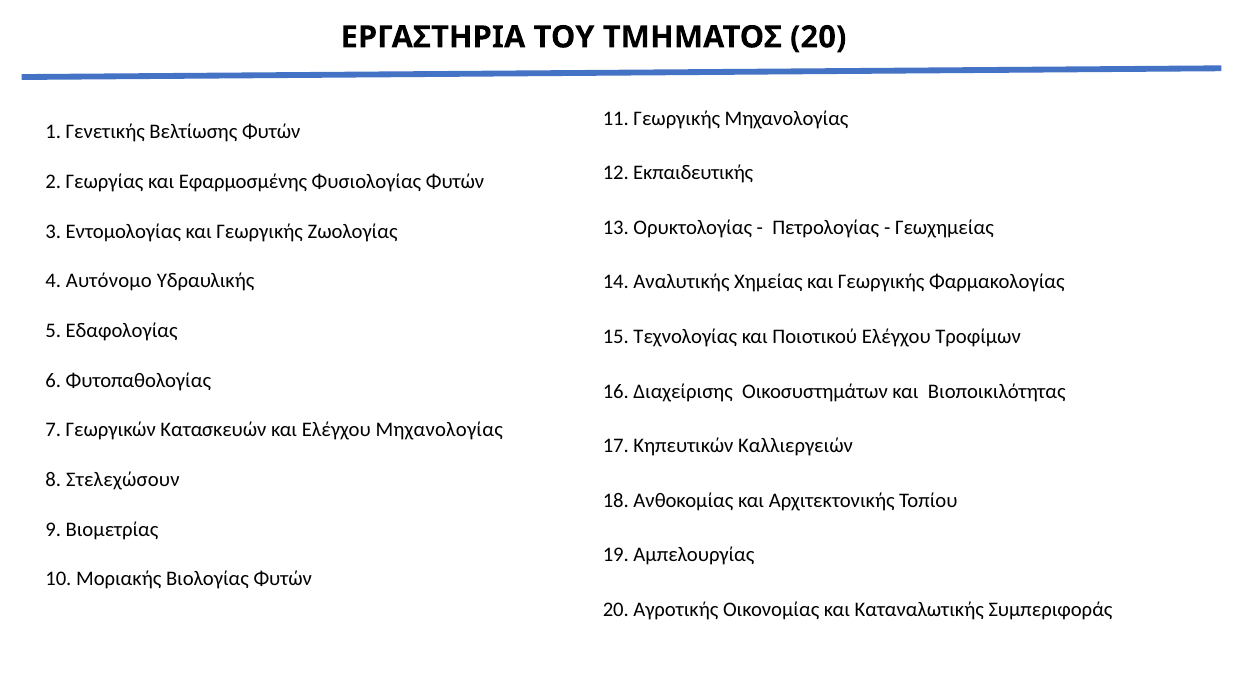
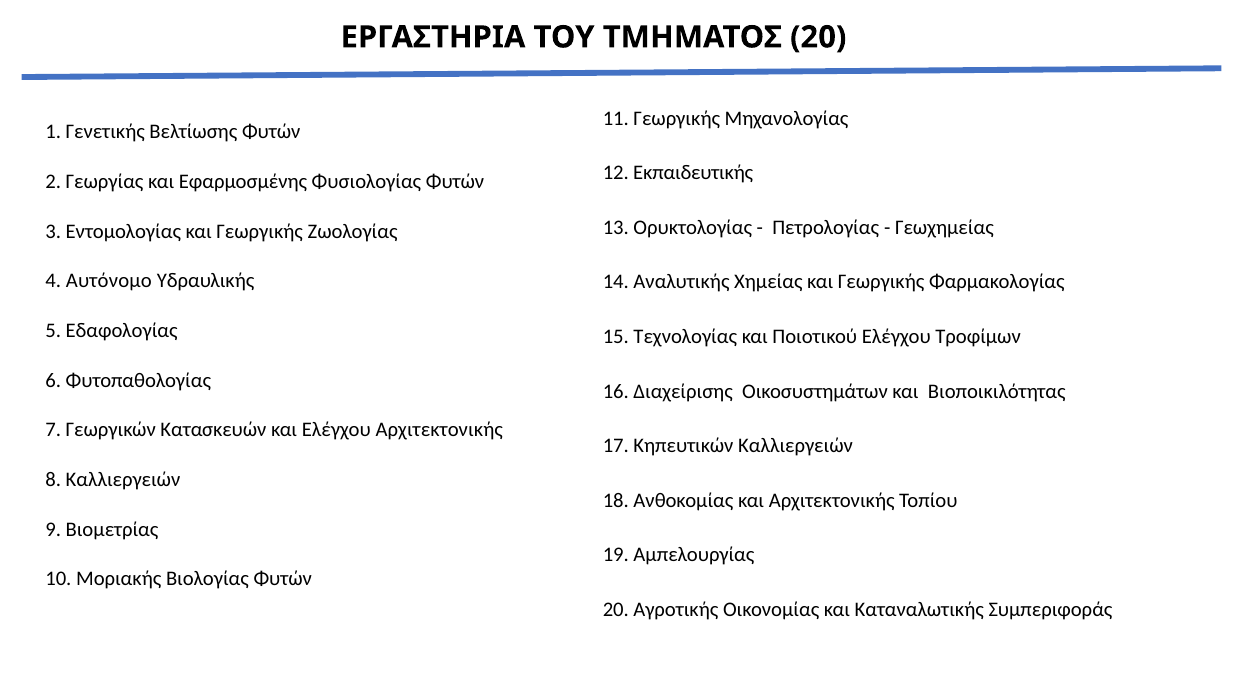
Ελέγχου Μηχανολογίας: Μηχανολογίας -> Αρχιτεκτονικής (439, 430)
8 Στελεχώσουν: Στελεχώσουν -> Καλλιεργειών (123, 480)
